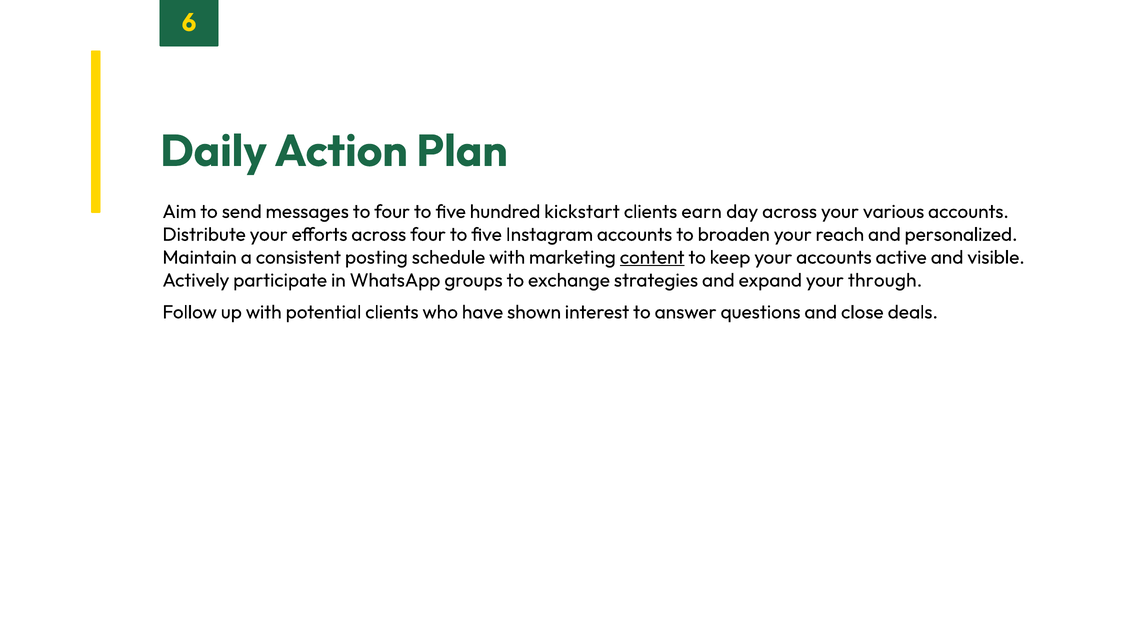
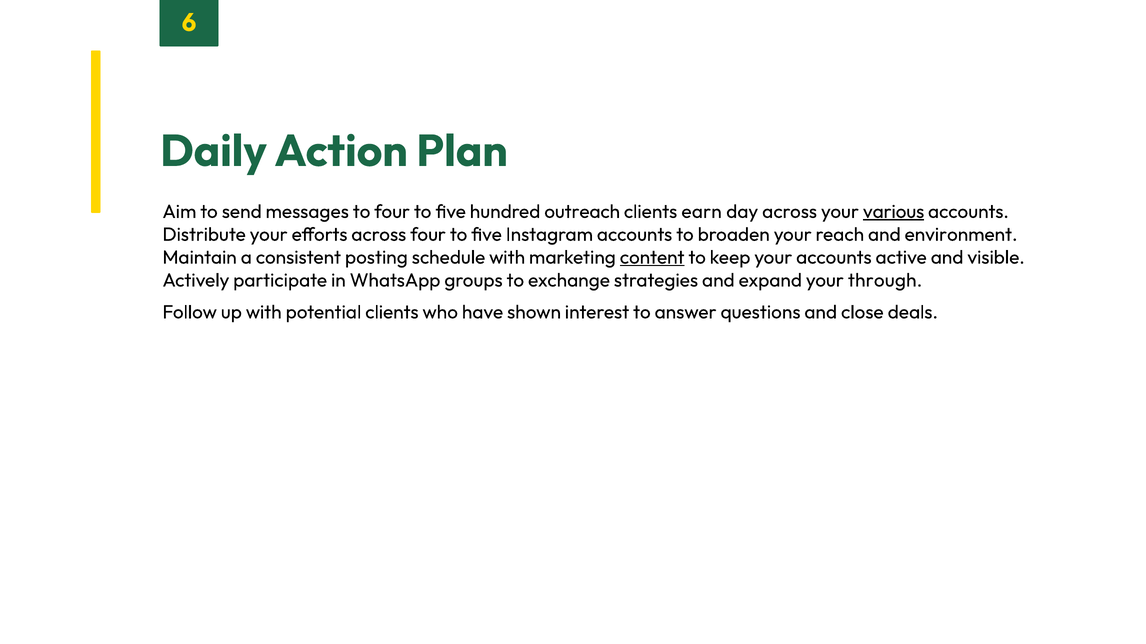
kickstart: kickstart -> outreach (582, 212)
various underline: none -> present (894, 212)
personalized: personalized -> environment (961, 235)
